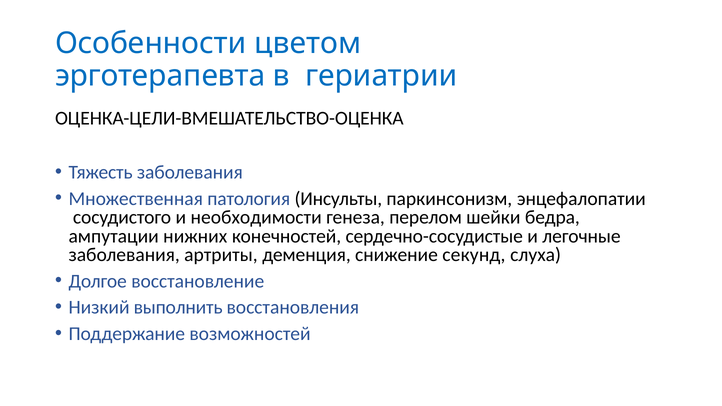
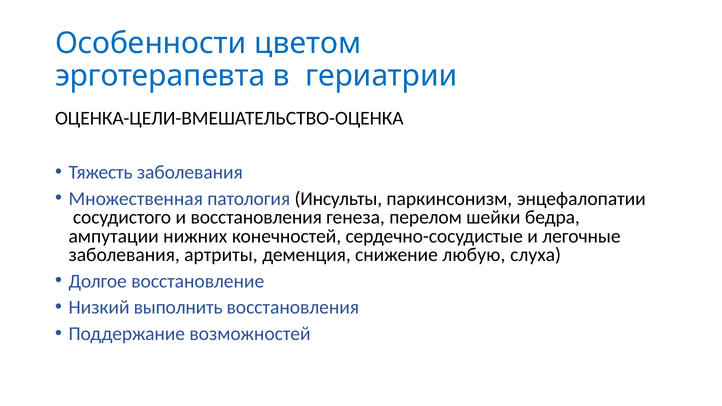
и необходимости: необходимости -> восстановления (256, 218)
секунд: секунд -> любую (474, 255)
